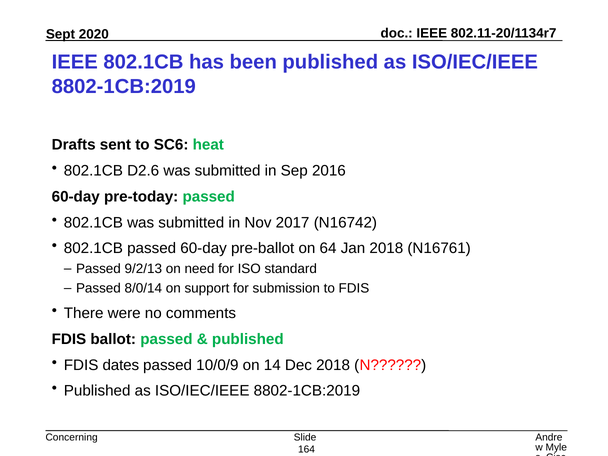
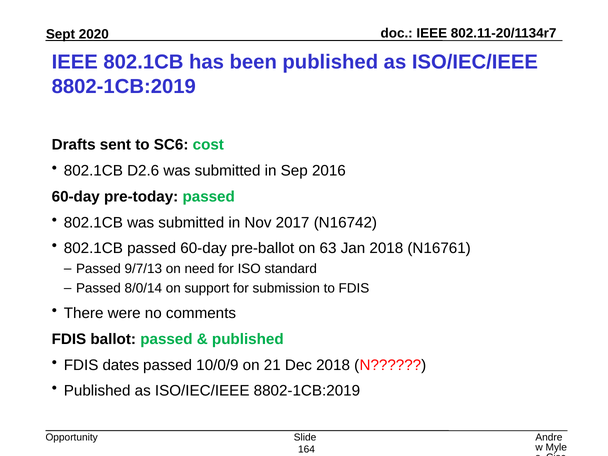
heat: heat -> cost (208, 145)
64: 64 -> 63 (328, 248)
9/2/13: 9/2/13 -> 9/7/13 (143, 269)
14: 14 -> 21 (272, 365)
Concerning: Concerning -> Opportunity (72, 437)
